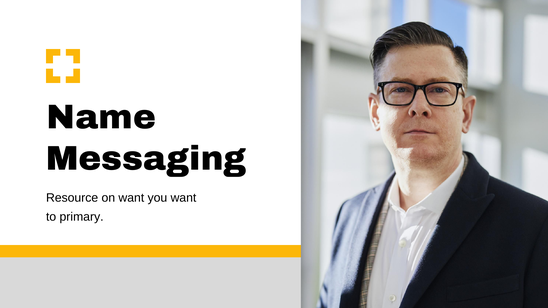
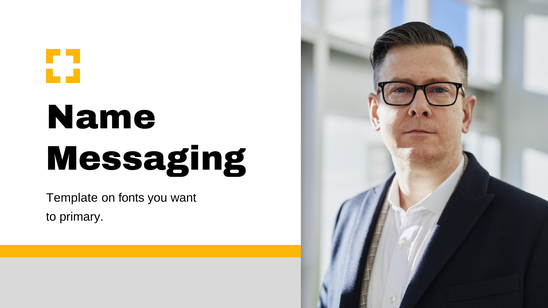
Resource: Resource -> Template (72, 198)
on want: want -> fonts (131, 198)
